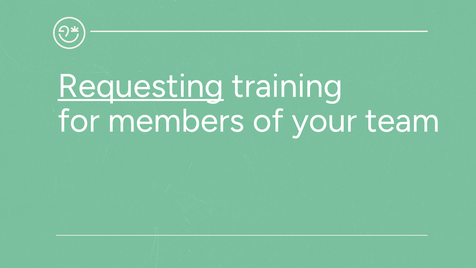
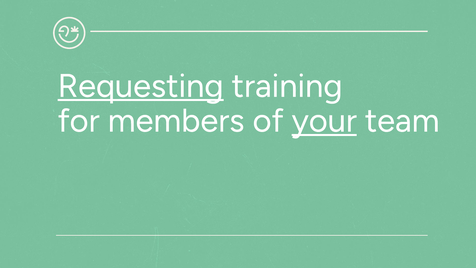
your underline: none -> present (324, 121)
